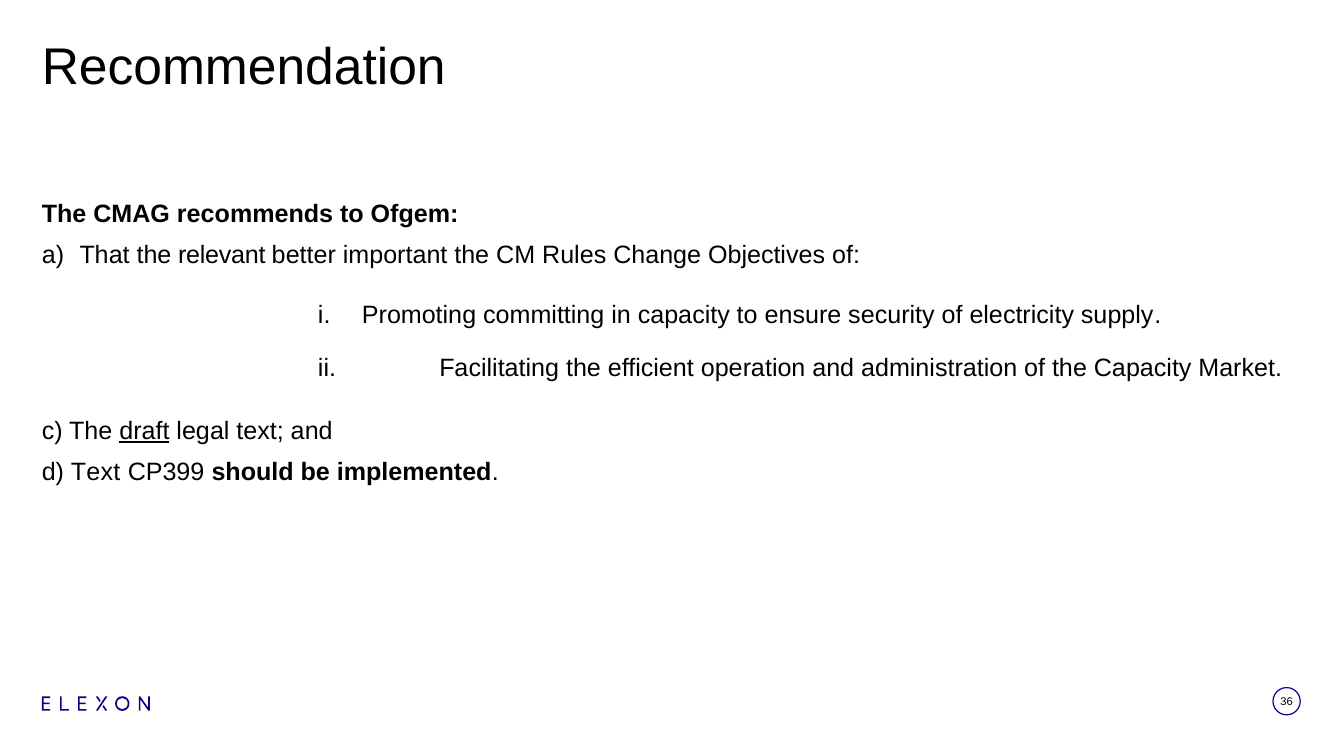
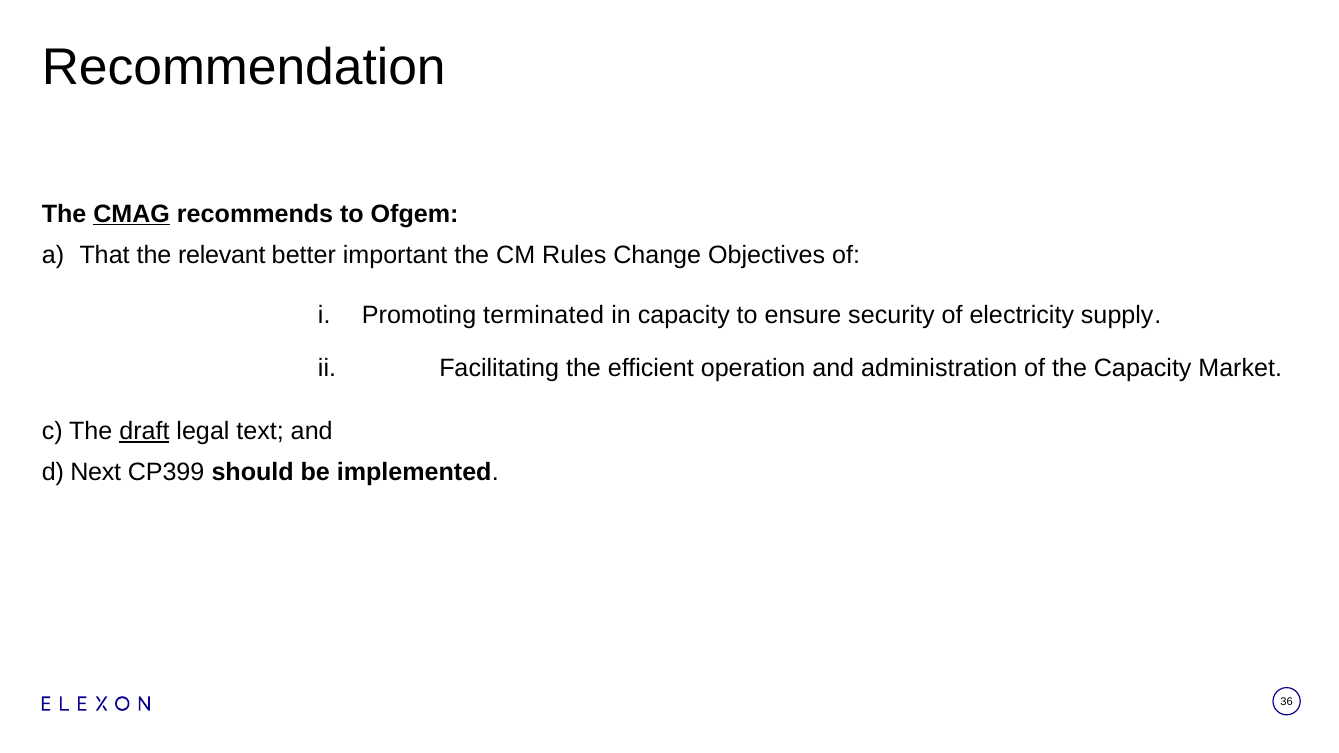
CMAG underline: none -> present (132, 214)
committing: committing -> terminated (544, 315)
d Text: Text -> Next (96, 472)
